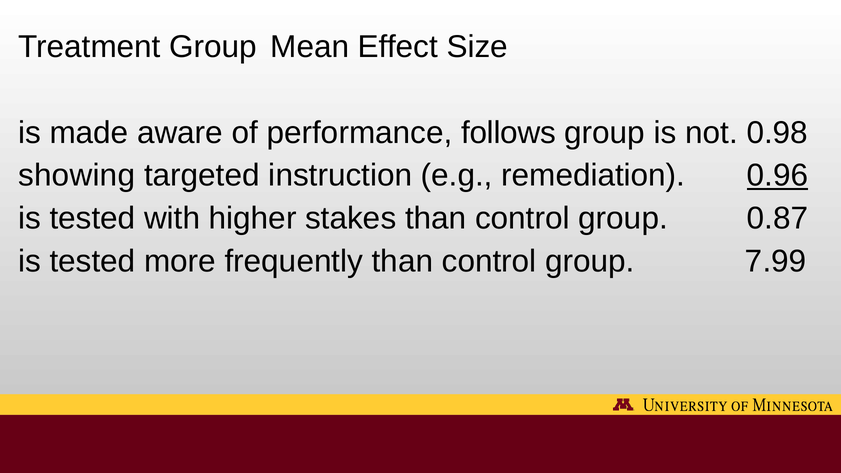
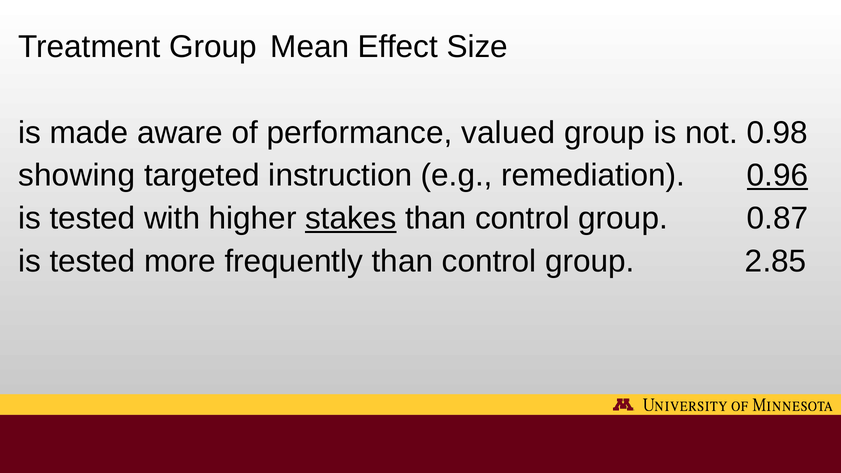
follows: follows -> valued (508, 133)
stakes underline: none -> present (351, 218)
7.99: 7.99 -> 2.85 (776, 261)
